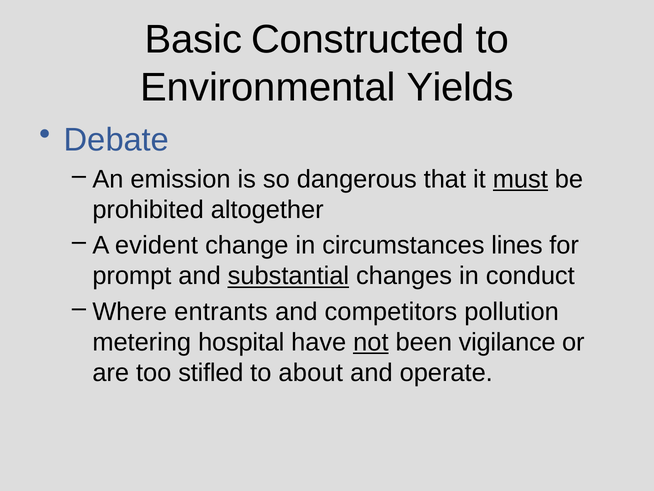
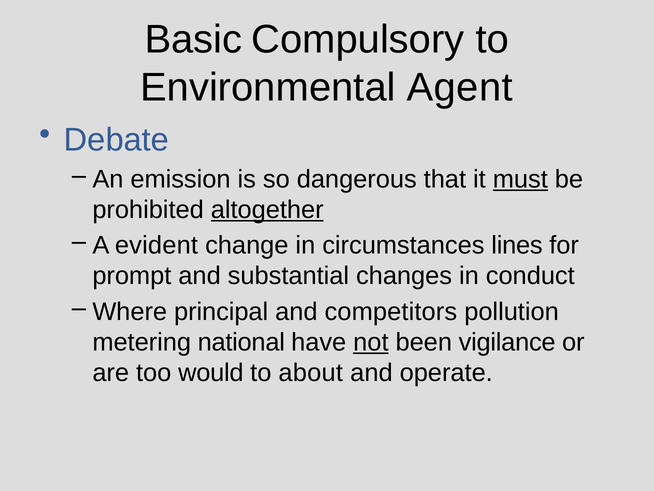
Constructed: Constructed -> Compulsory (358, 39)
Yields: Yields -> Agent (460, 87)
altogether underline: none -> present (267, 210)
substantial underline: present -> none (288, 276)
entrants: entrants -> principal (221, 311)
hospital: hospital -> national (241, 342)
stifled: stifled -> would (211, 373)
